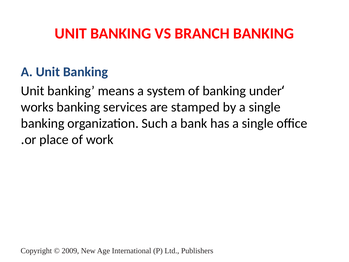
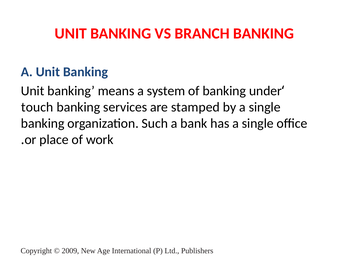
works: works -> touch (37, 107)
